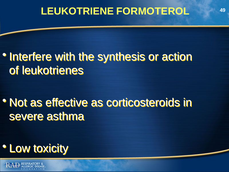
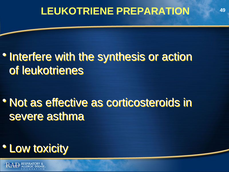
FORMOTEROL: FORMOTEROL -> PREPARATION (153, 11)
